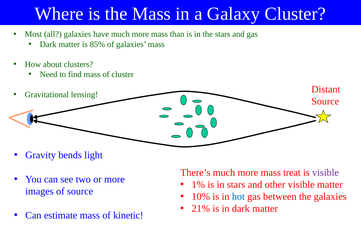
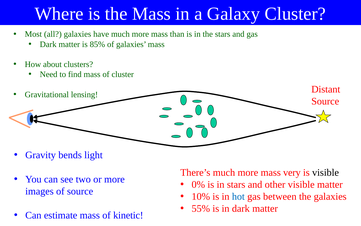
treat: treat -> very (292, 172)
visible colour: purple -> black (326, 172)
1%: 1% -> 0% (198, 184)
21%: 21% -> 55% (201, 208)
